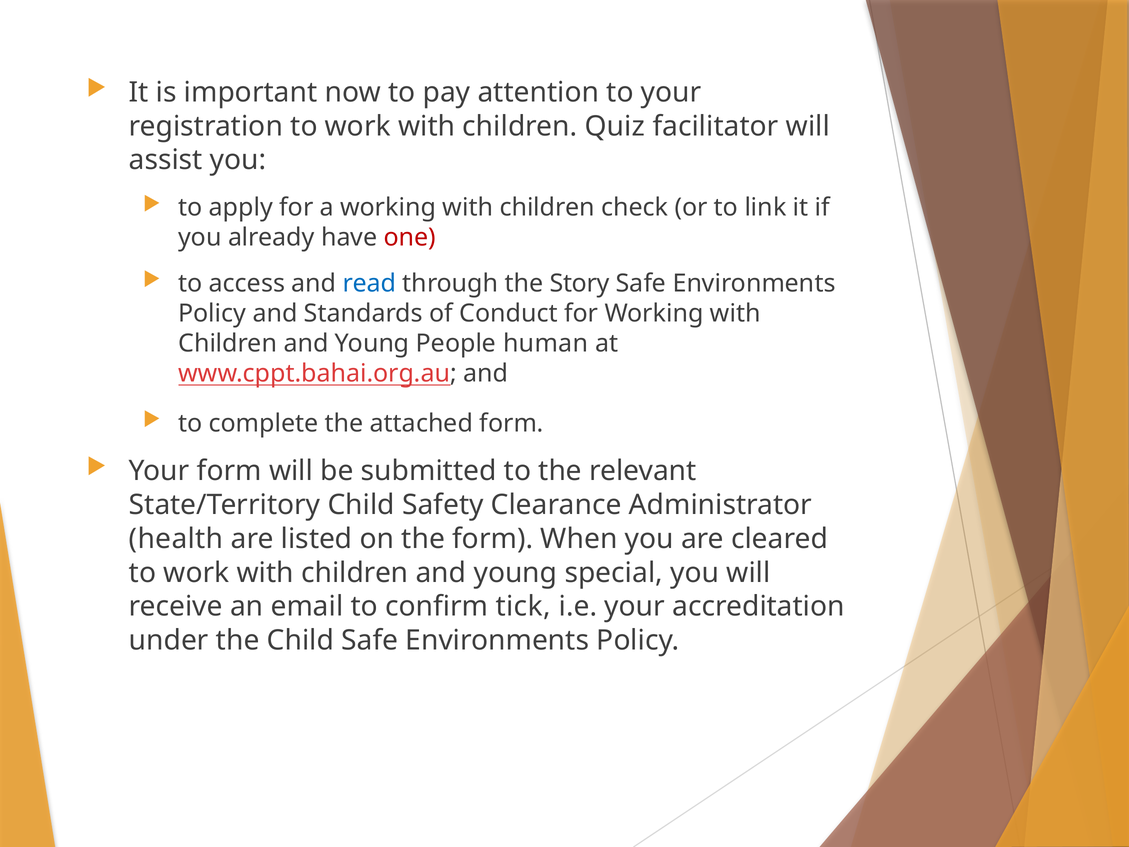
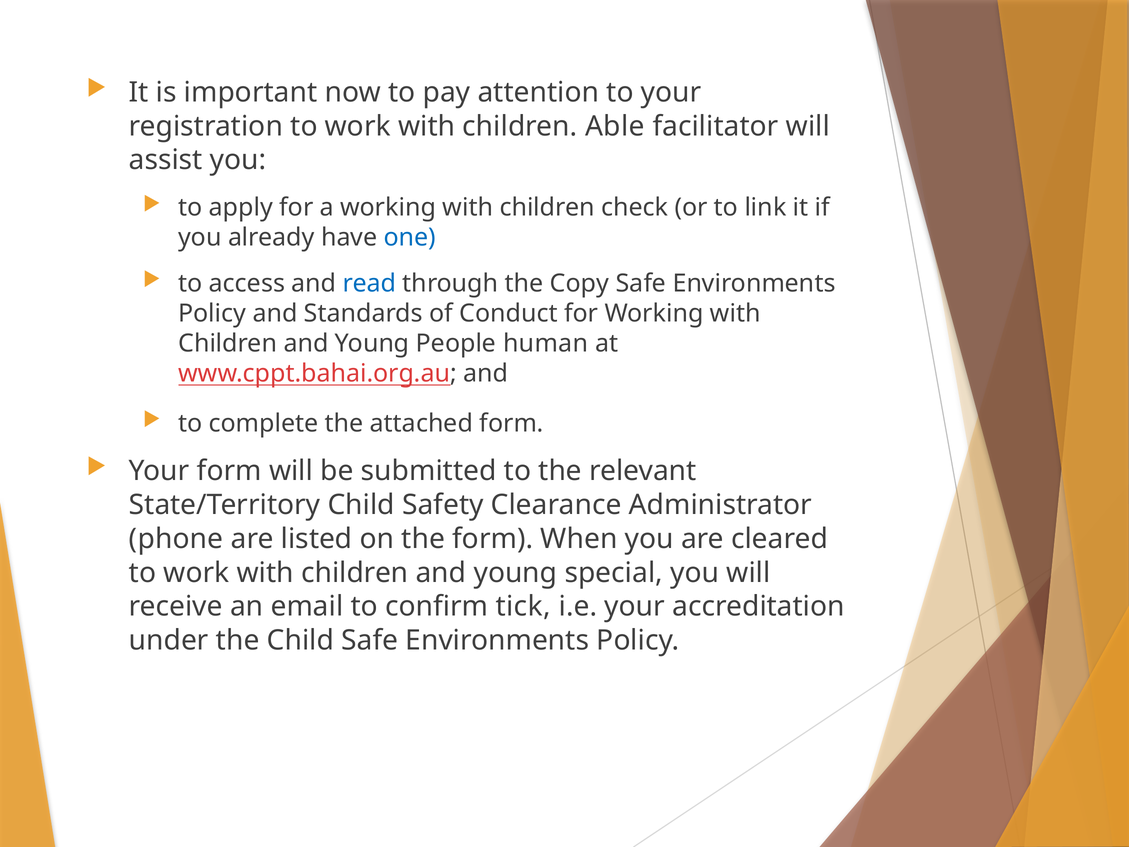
Quiz: Quiz -> Able (615, 126)
one colour: red -> blue (410, 237)
Story: Story -> Copy (580, 283)
health: health -> phone (176, 539)
